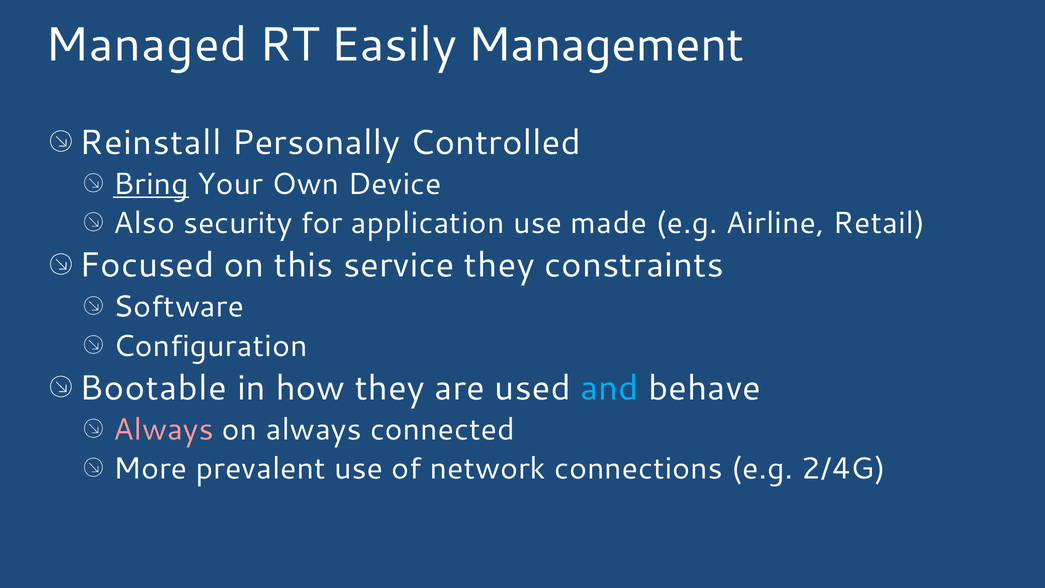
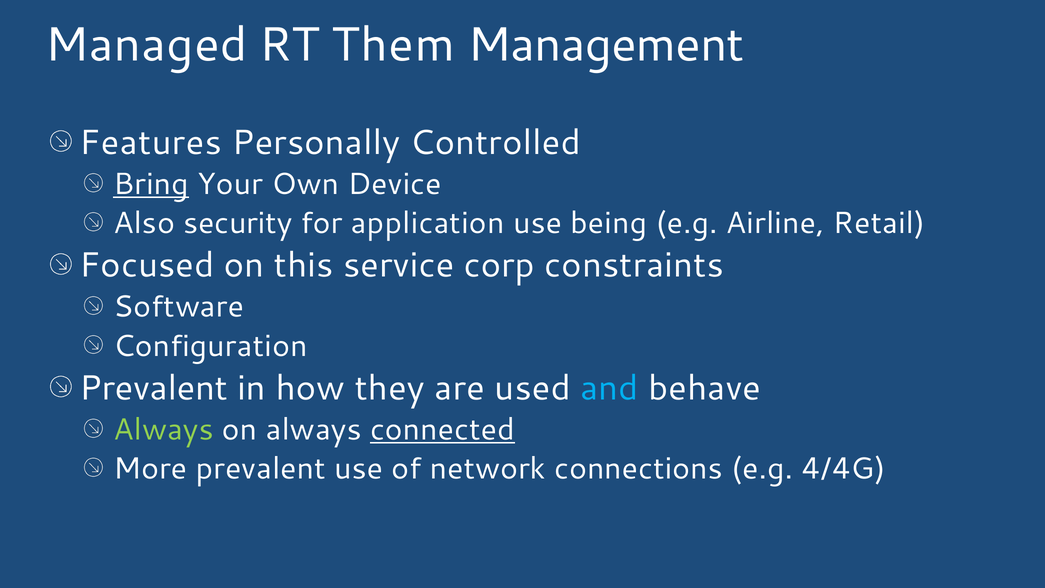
Easily: Easily -> Them (393, 45)
Reinstall: Reinstall -> Features (151, 143)
made: made -> being (609, 223)
service they: they -> corp (499, 265)
Bootable: Bootable -> Prevalent (154, 388)
Always colour: pink -> light green (163, 430)
connected underline: none -> present (442, 430)
2/4G: 2/4G -> 4/4G (844, 469)
